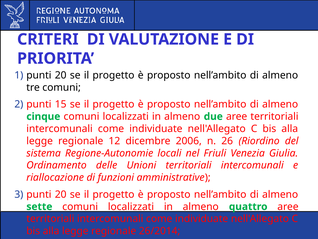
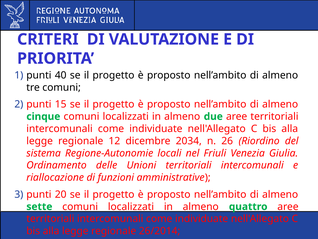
20: 20 -> 40 (61, 75)
2006: 2006 -> 2034 (189, 141)
